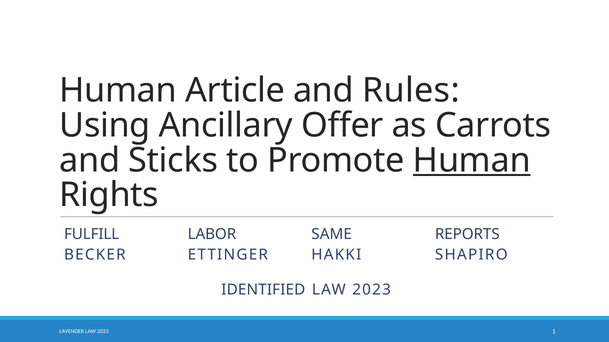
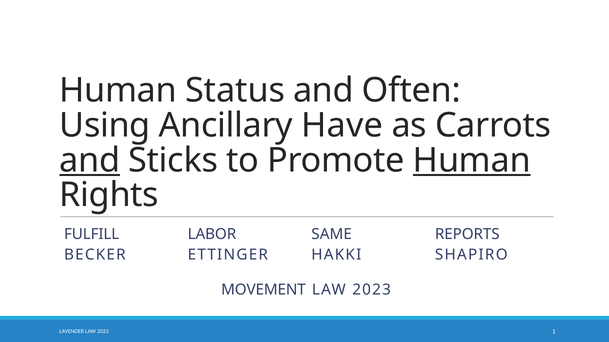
Article: Article -> Status (235, 91)
Rules: Rules -> Often (411, 91)
Offer: Offer -> Have (342, 126)
and underline: none -> present (90, 160)
IDENTIFIED: IDENTIFIED -> MOVEMENT (263, 290)
